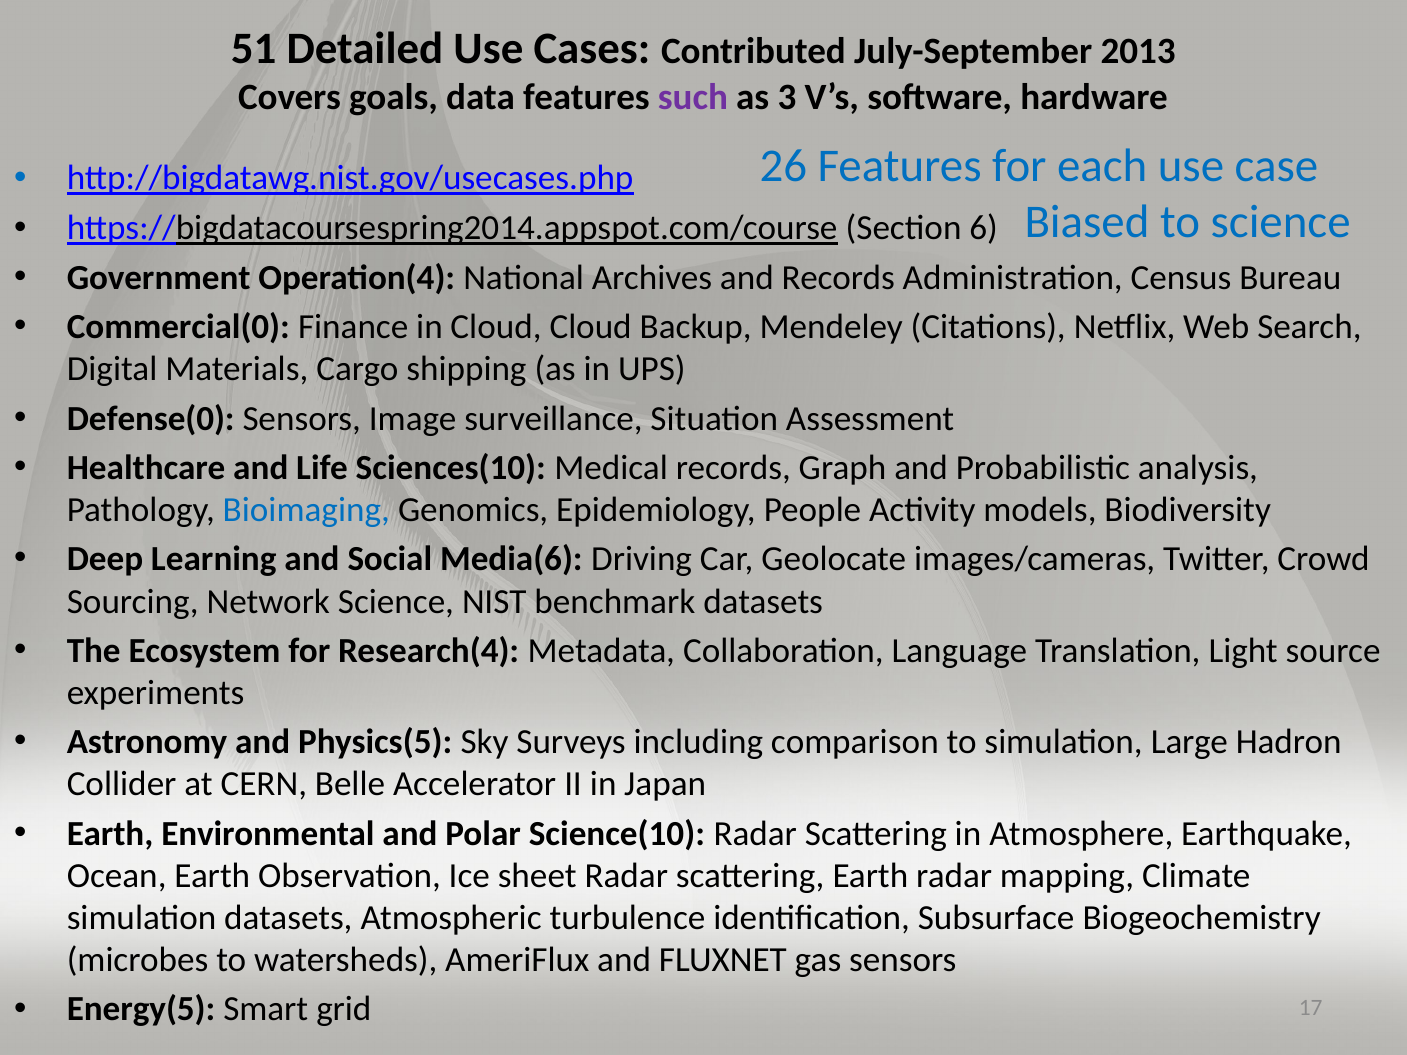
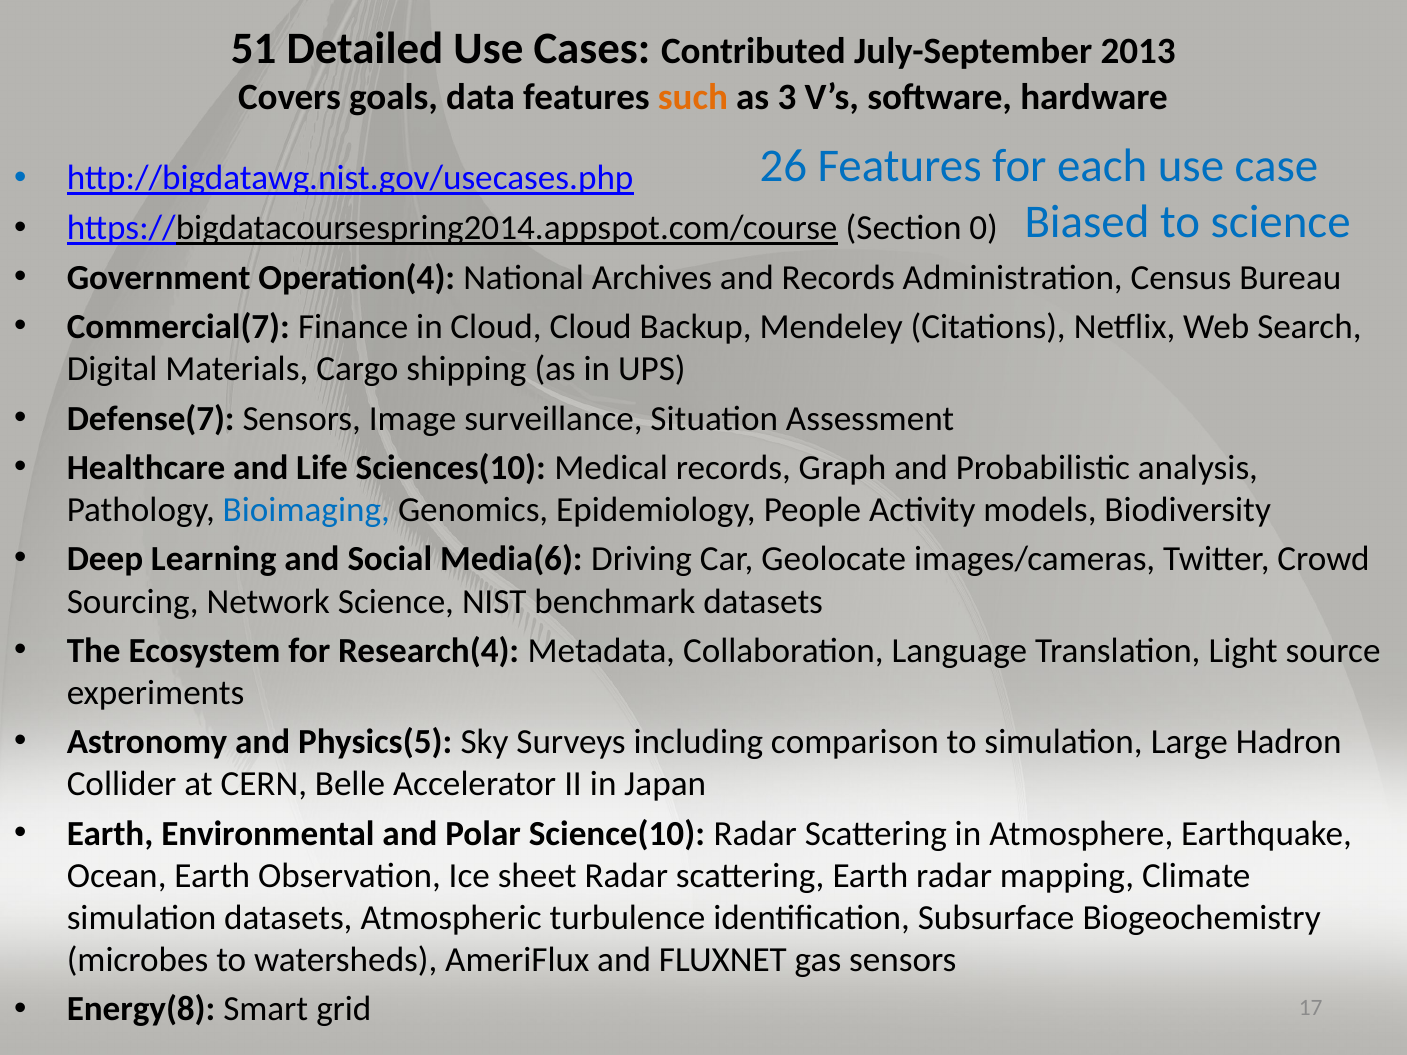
such colour: purple -> orange (693, 97)
6: 6 -> 0 (984, 228)
Commercial(0: Commercial(0 -> Commercial(7 (178, 327)
Defense(0: Defense(0 -> Defense(7 (151, 419)
Energy(5: Energy(5 -> Energy(8 (141, 1010)
